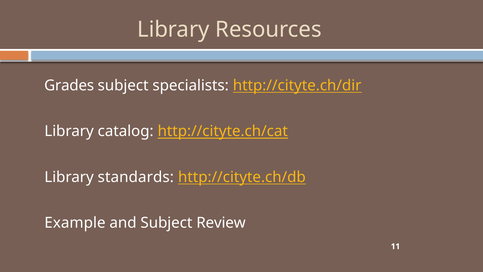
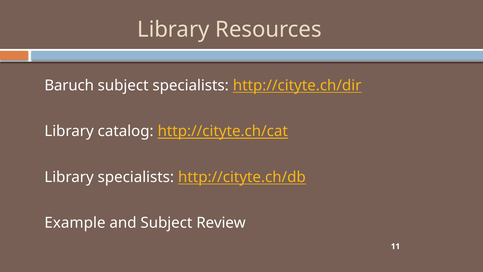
Grades: Grades -> Baruch (69, 85)
Library standards: standards -> specialists (136, 177)
